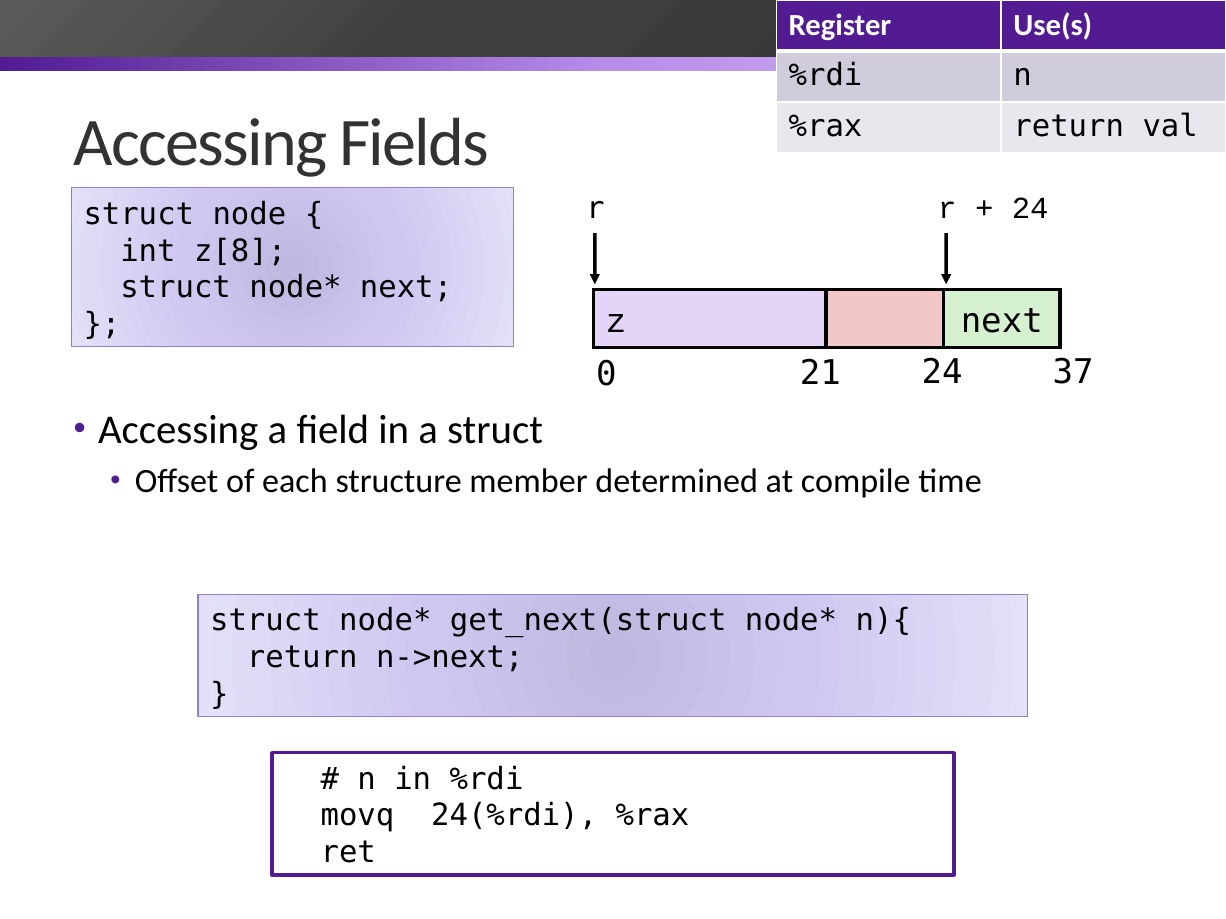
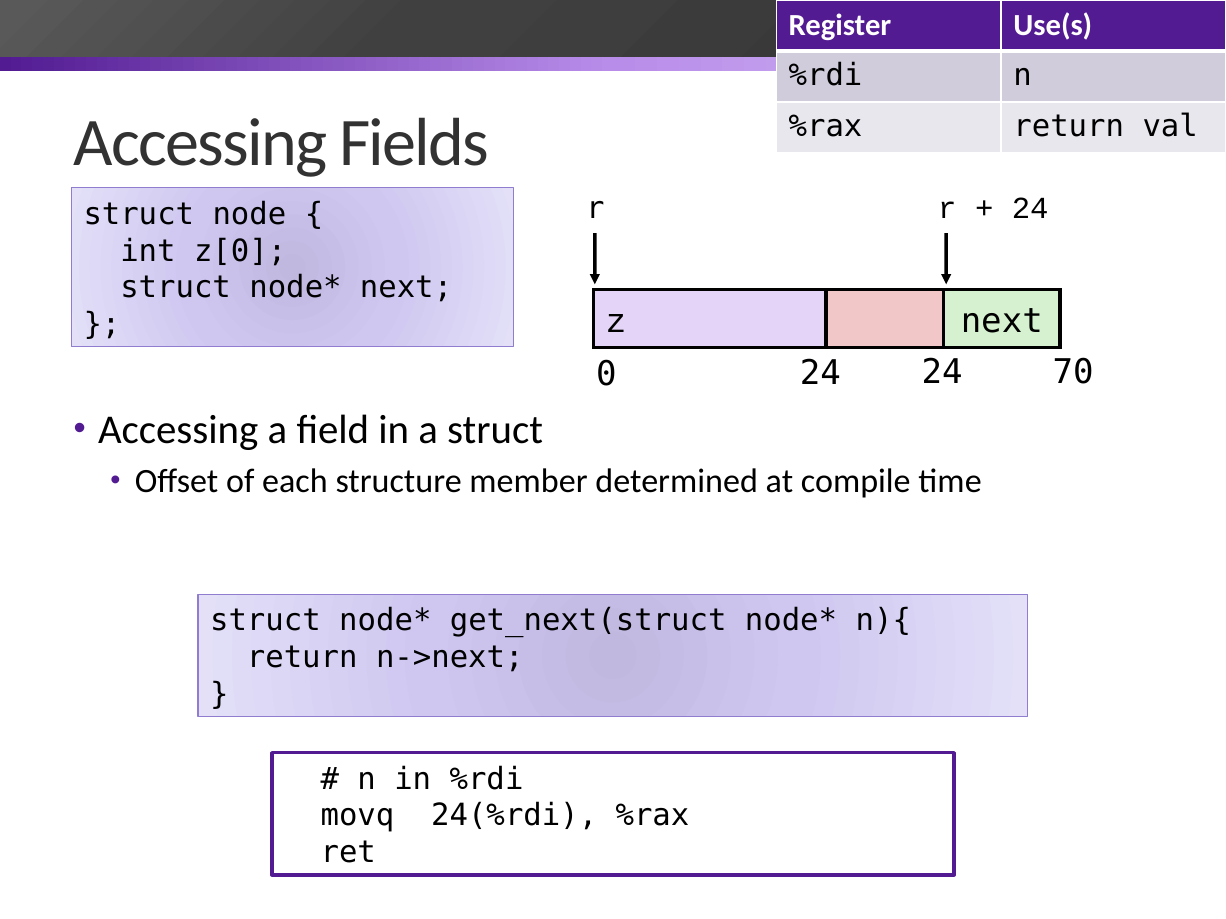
z[8: z[8 -> z[0 (240, 251)
0 21: 21 -> 24 (820, 374)
37: 37 -> 70 (1073, 372)
